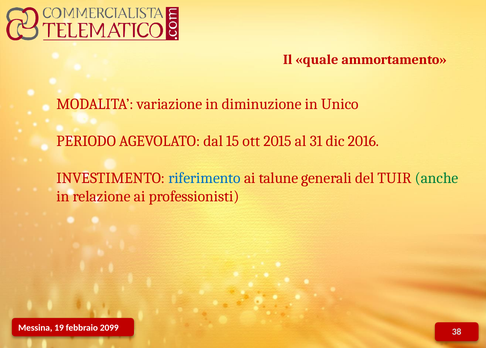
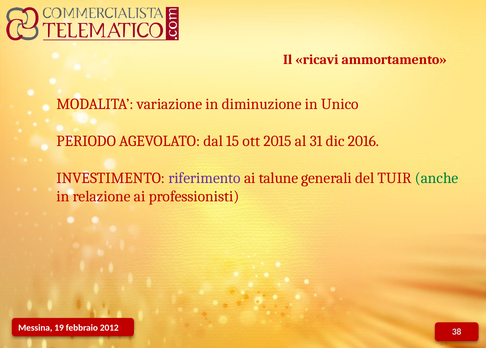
quale: quale -> ricavi (317, 59)
riferimento colour: blue -> purple (205, 178)
2099: 2099 -> 2012 (109, 328)
